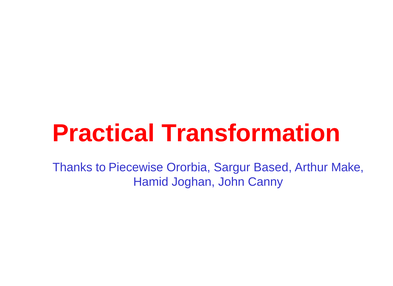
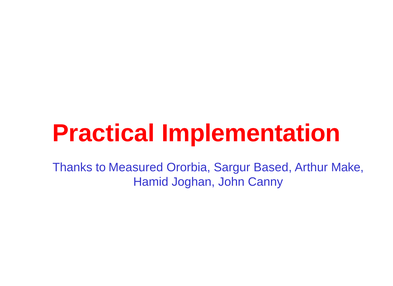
Transformation: Transformation -> Implementation (251, 133)
Piecewise: Piecewise -> Measured (136, 167)
